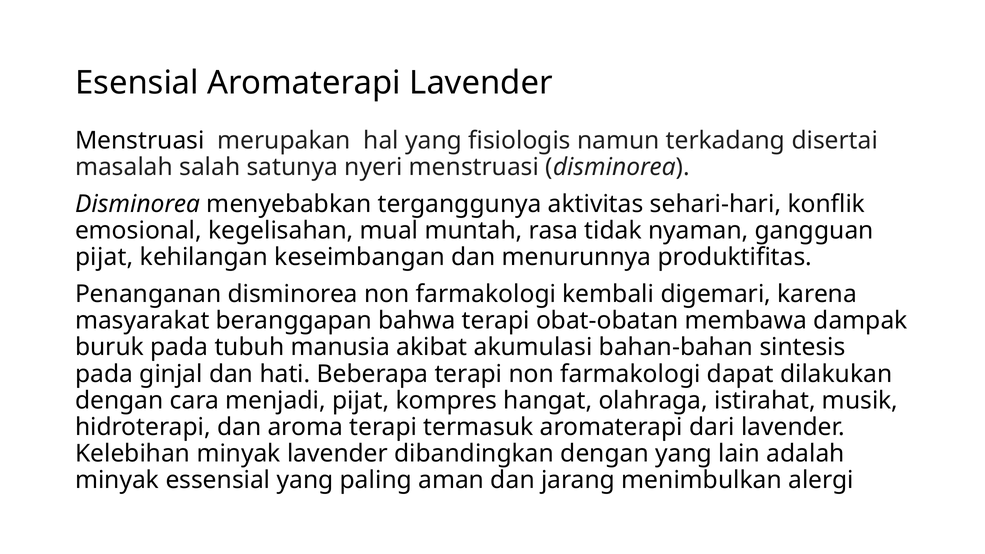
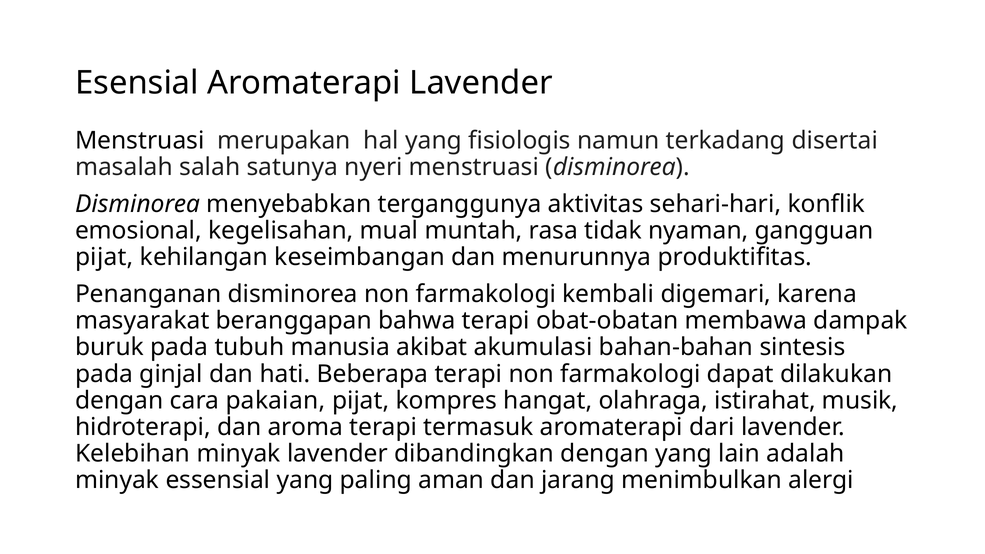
menjadi: menjadi -> pakaian (275, 401)
